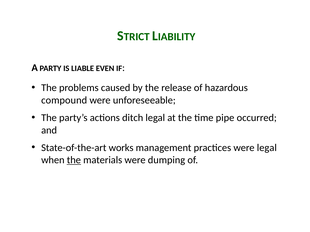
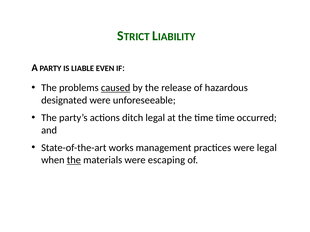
caused underline: none -> present (116, 88)
compound: compound -> designated (64, 100)
time pipe: pipe -> time (225, 118)
dumping: dumping -> escaping (166, 160)
